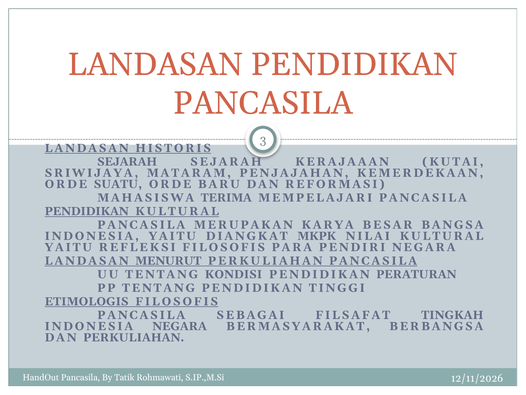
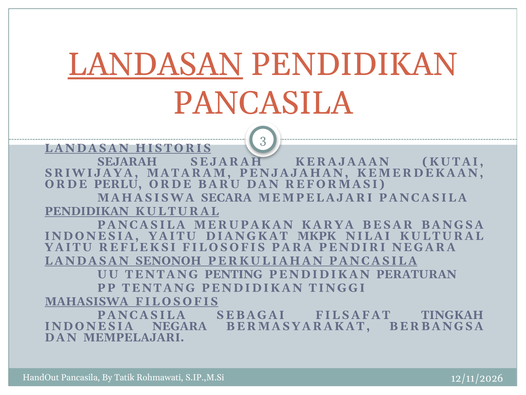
LANDASAN underline: none -> present (155, 65)
SUATU: SUATU -> PERLU (118, 184)
TERIMA: TERIMA -> SECARA (226, 197)
MENURUT: MENURUT -> SENONOH (168, 260)
KONDISI: KONDISI -> PENTING (234, 274)
ETIMOLOGIS: ETIMOLOGIS -> MAHASISWA (87, 301)
DAN PERKULIAHAN: PERKULIAHAN -> MEMPELAJARI (134, 337)
